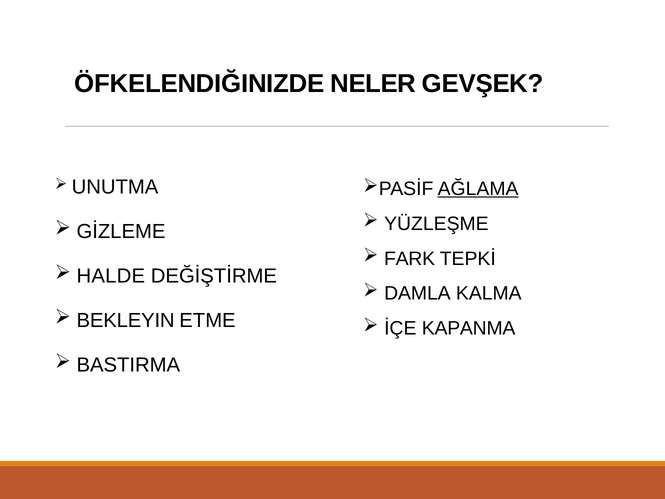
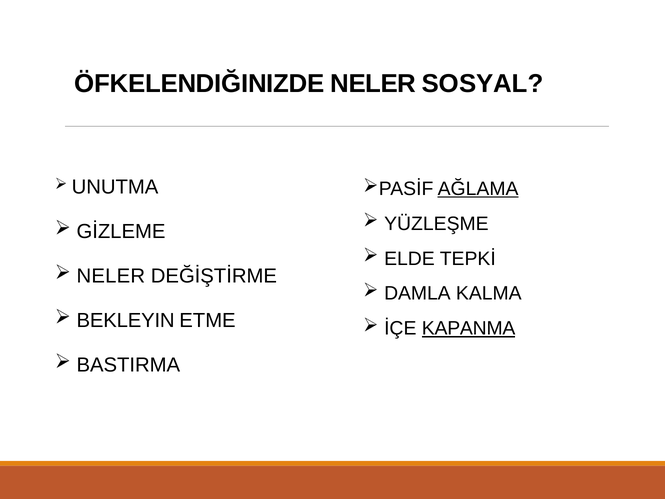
GEVŞEK: GEVŞEK -> SOSYAL (483, 84)
FARK: FARK -> ELDE (409, 258)
HALDE: HALDE -> NELER (111, 276)
KAPANMA underline: none -> present (469, 328)
